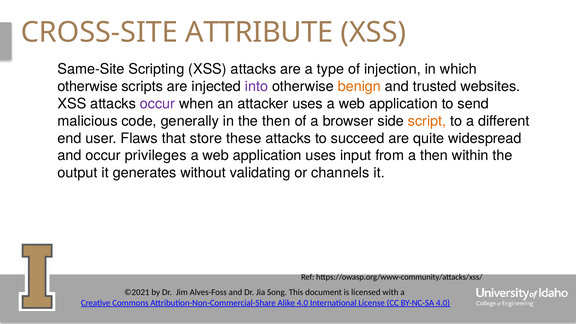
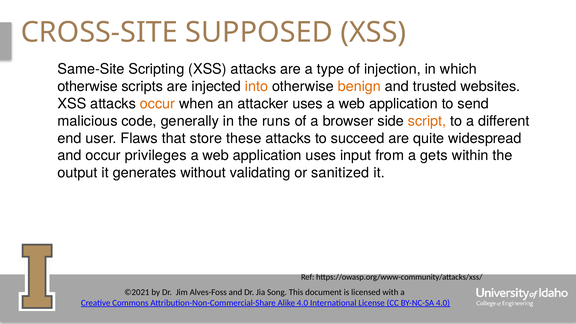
ATTRIBUTE: ATTRIBUTE -> SUPPOSED (259, 32)
into colour: purple -> orange (257, 86)
occur colour: purple -> orange (157, 104)
the then: then -> runs (276, 121)
a then: then -> gets (434, 156)
channels: channels -> sanitized (340, 173)
